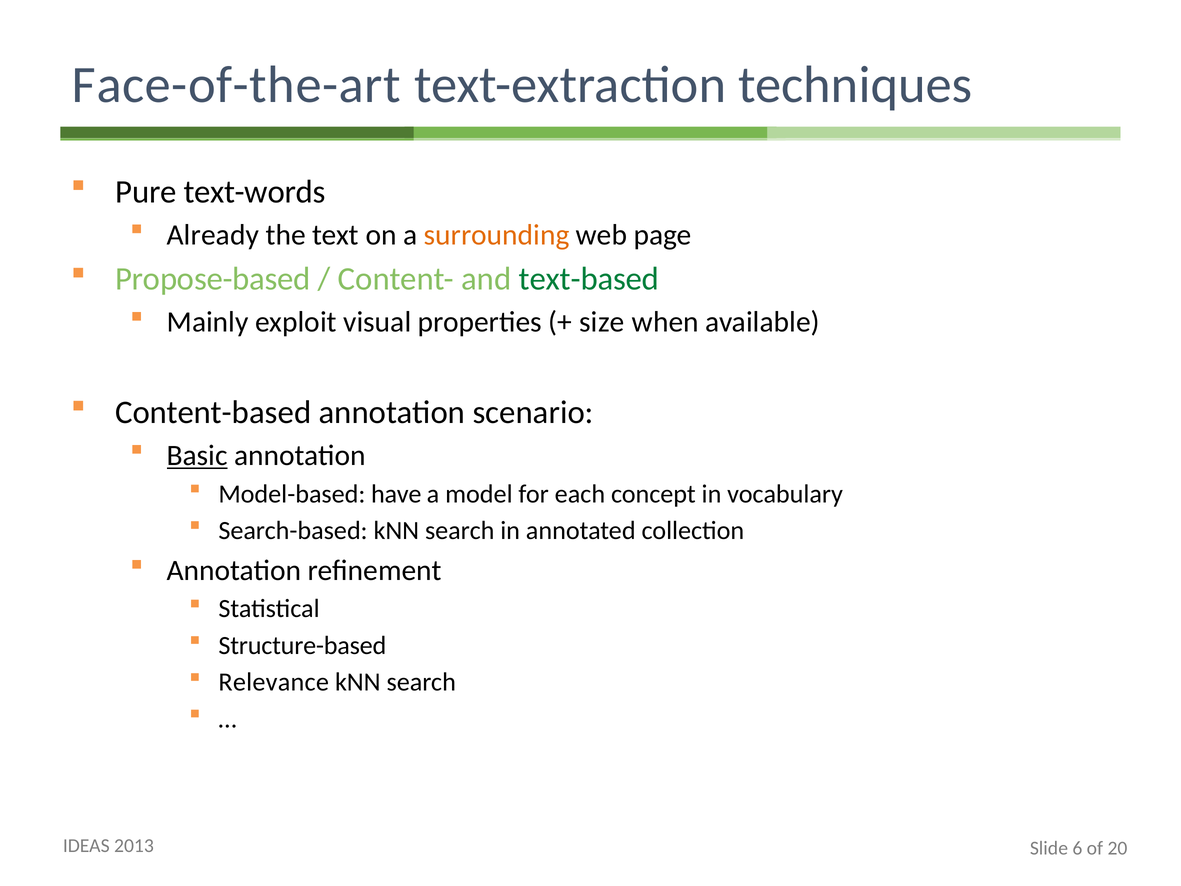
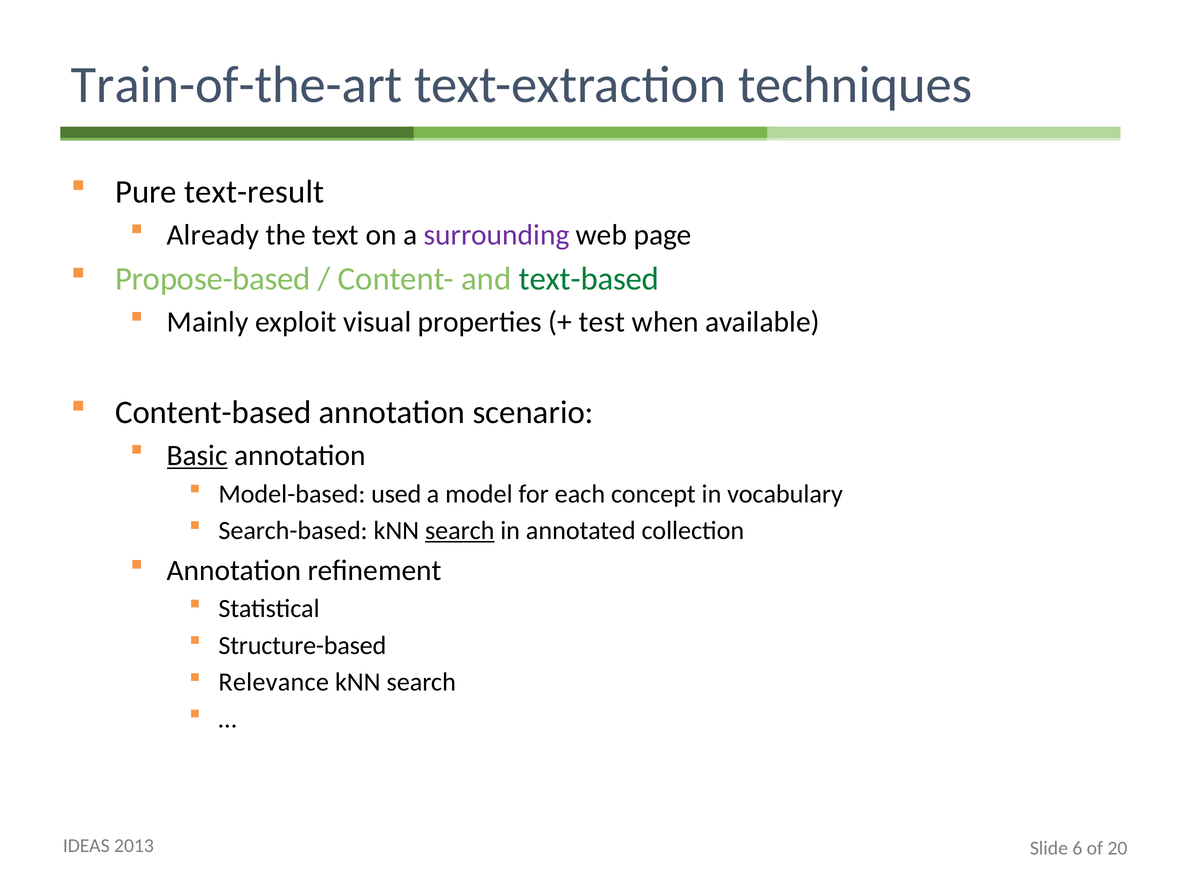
Face-of-the-art: Face-of-the-art -> Train-of-the-art (237, 85)
text-words: text-words -> text-result (254, 192)
surrounding colour: orange -> purple (497, 235)
size: size -> test (602, 322)
have: have -> used (396, 494)
search underline: none -> present (460, 531)
